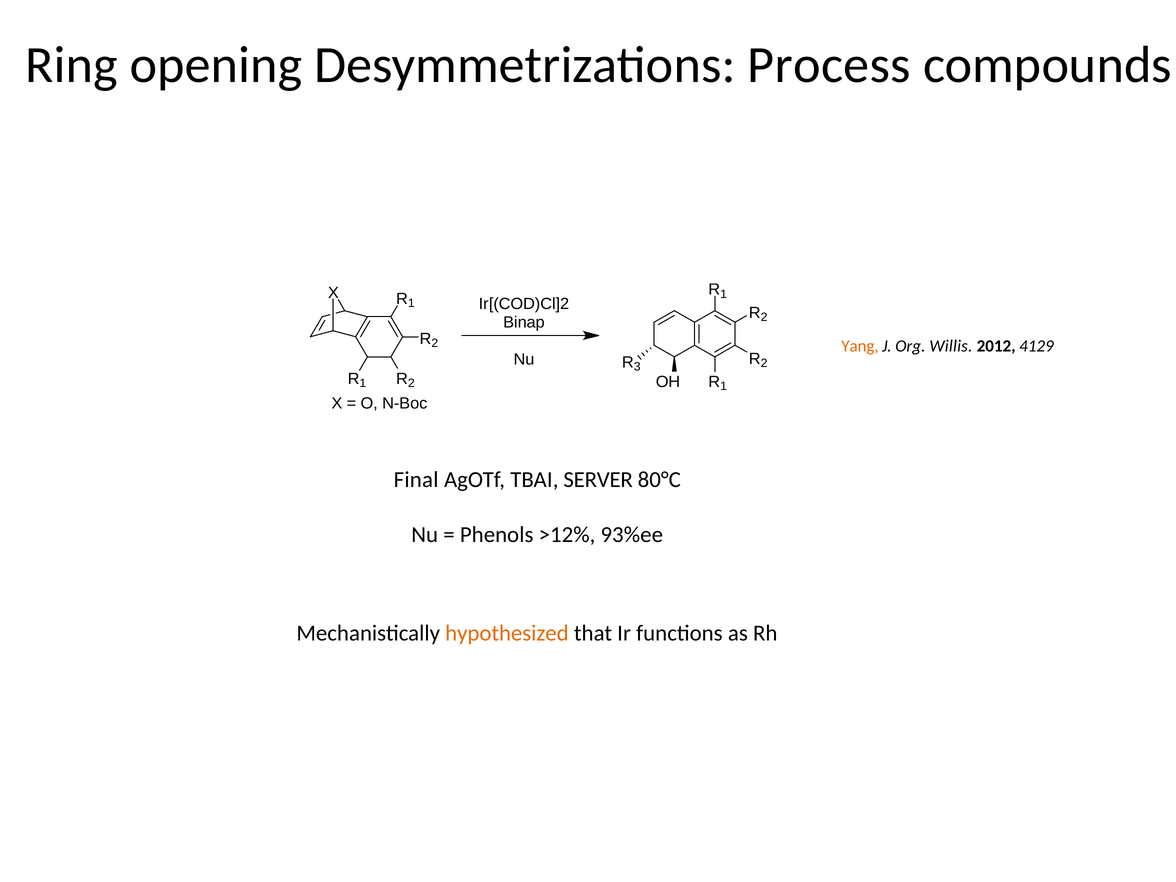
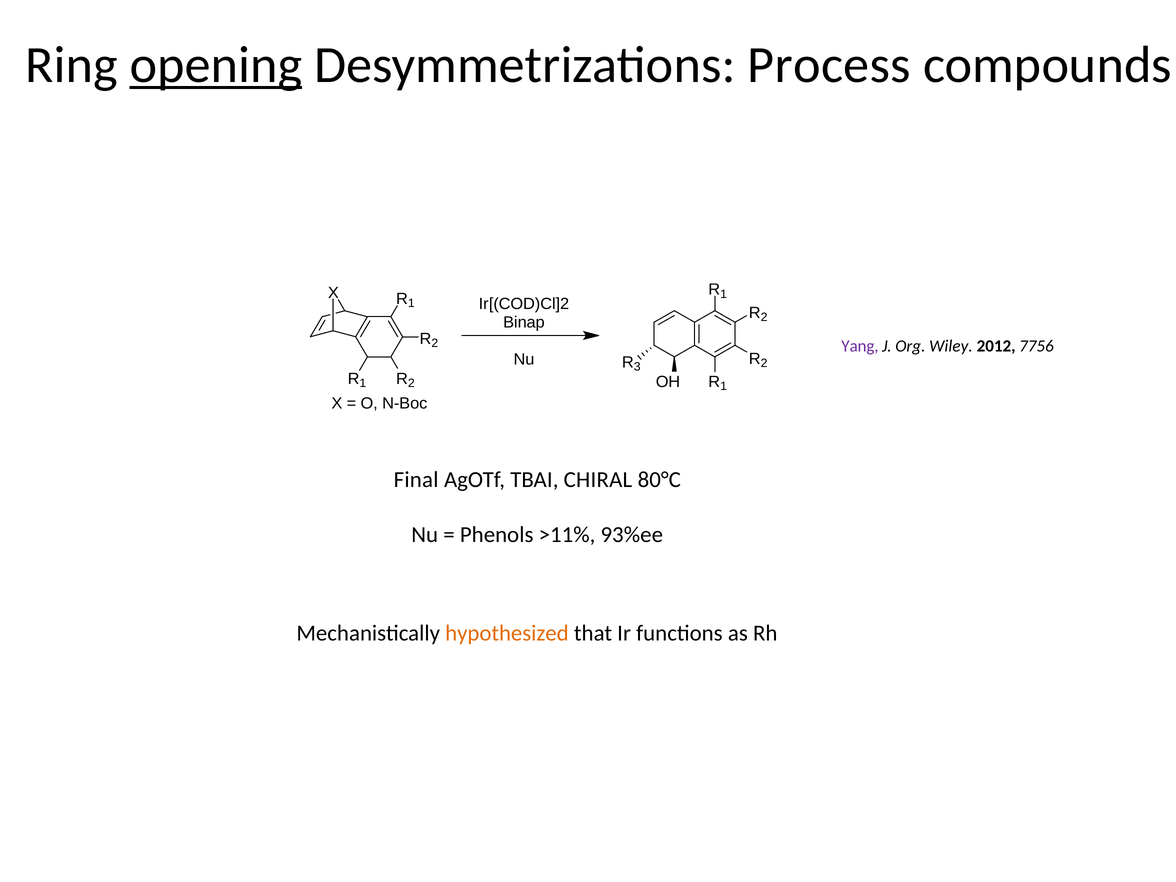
opening underline: none -> present (216, 65)
Yang colour: orange -> purple (860, 346)
Willis: Willis -> Wiley (951, 346)
4129: 4129 -> 7756 (1036, 346)
SERVER: SERVER -> CHIRAL (598, 480)
>12%: >12% -> >11% (567, 535)
